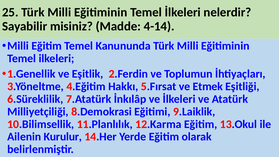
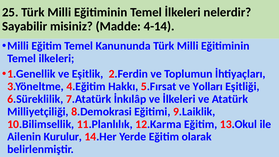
Etmek: Etmek -> Yolları (208, 86)
